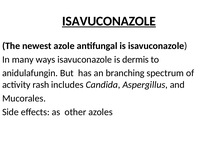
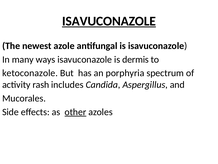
anidulafungin: anidulafungin -> ketoconazole (30, 73)
branching: branching -> porphyria (125, 73)
other underline: none -> present (75, 112)
